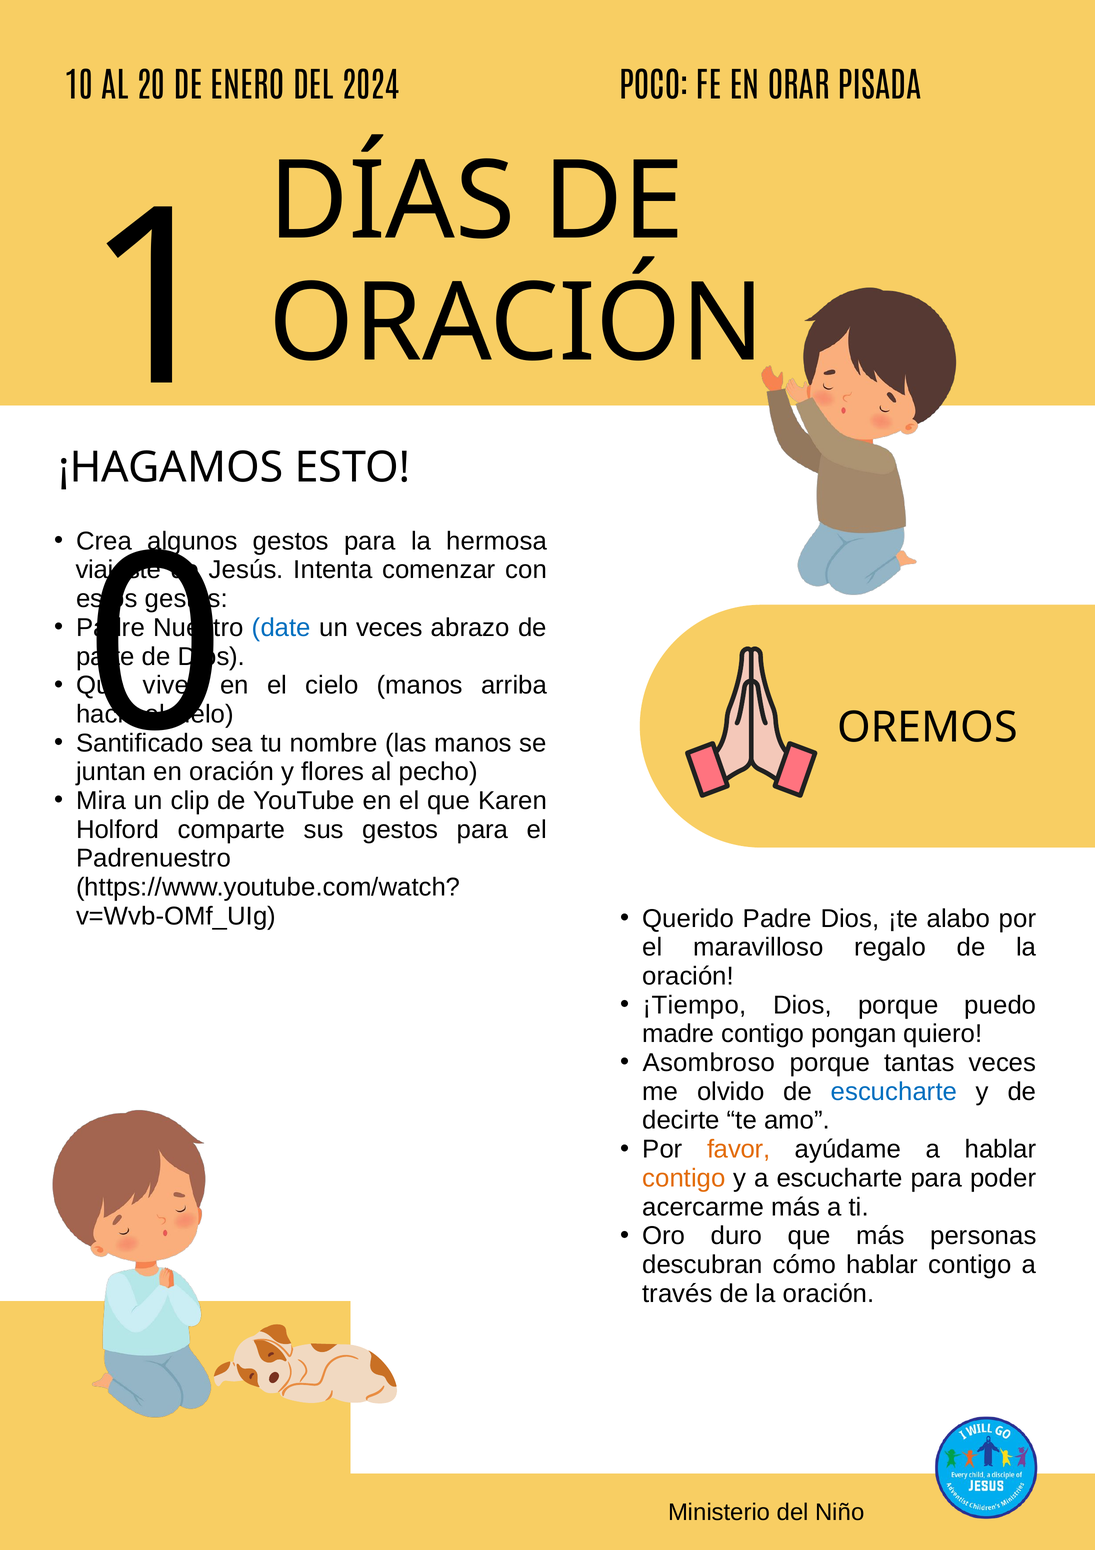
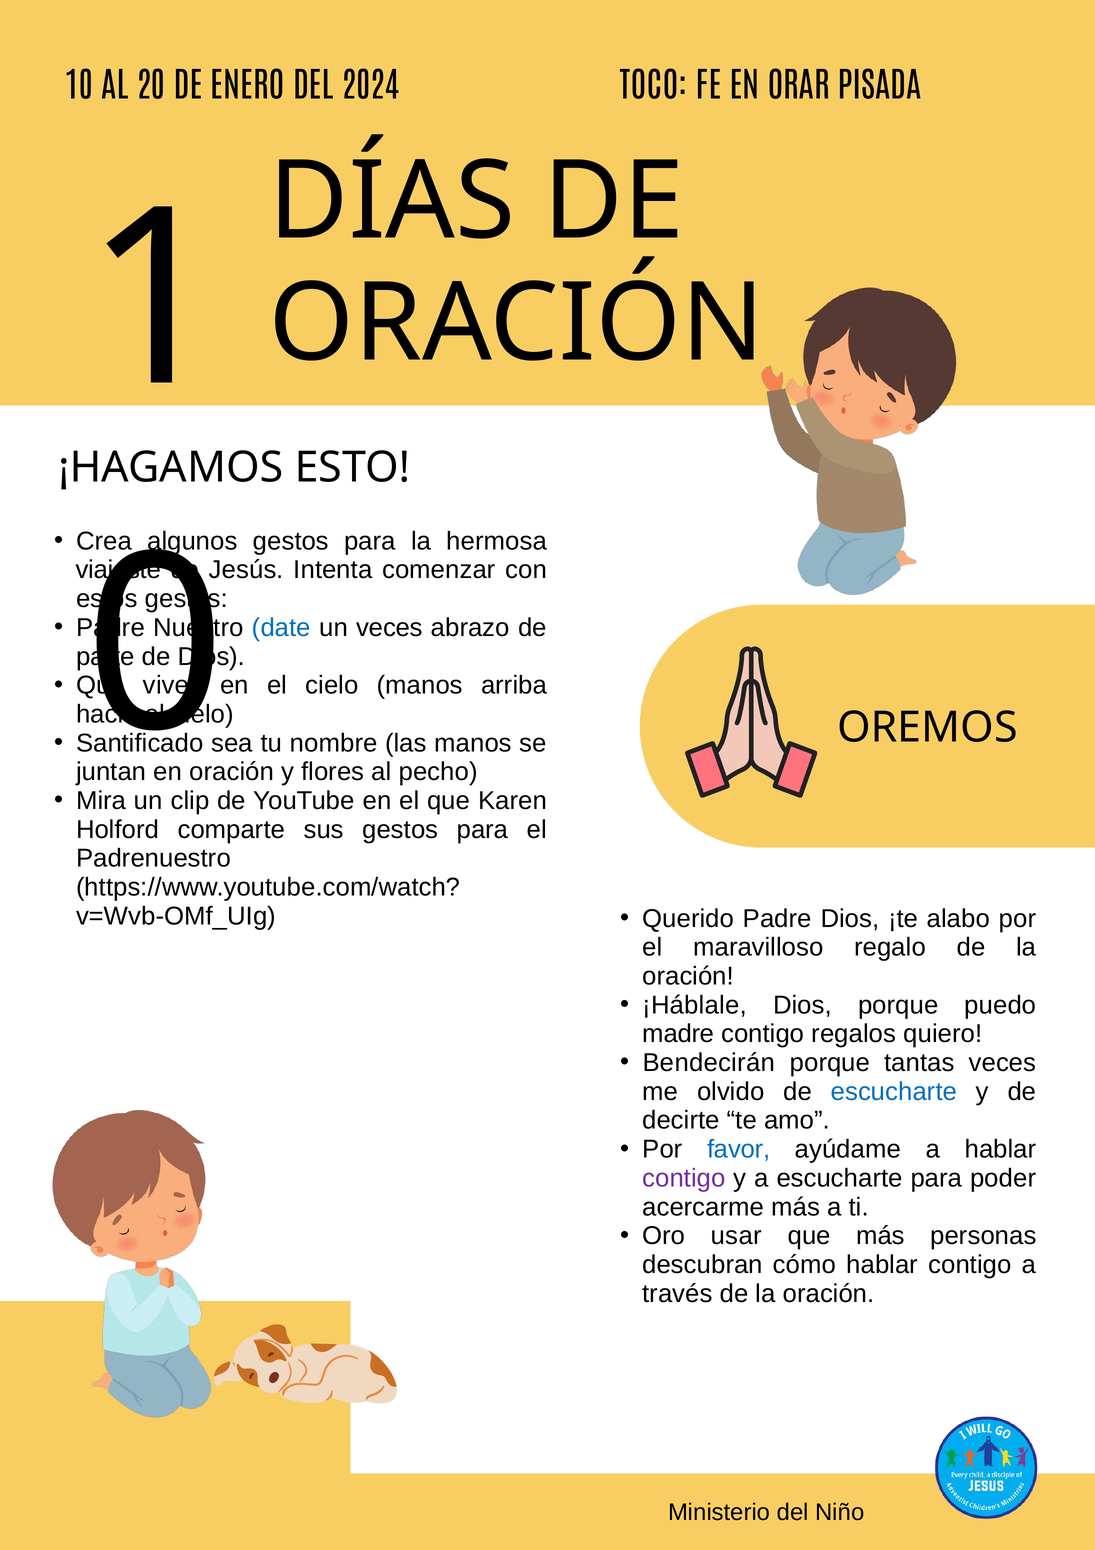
POCO: POCO -> TOCO (653, 87)
¡Tiempo: ¡Tiempo -> ¡Háblale (695, 1005)
pongan: pongan -> regalos (854, 1034)
Asombroso: Asombroso -> Bendecirán (709, 1062)
favor colour: orange -> blue (739, 1149)
contigo colour: orange -> purple (684, 1178)
duro: duro -> usar (736, 1236)
